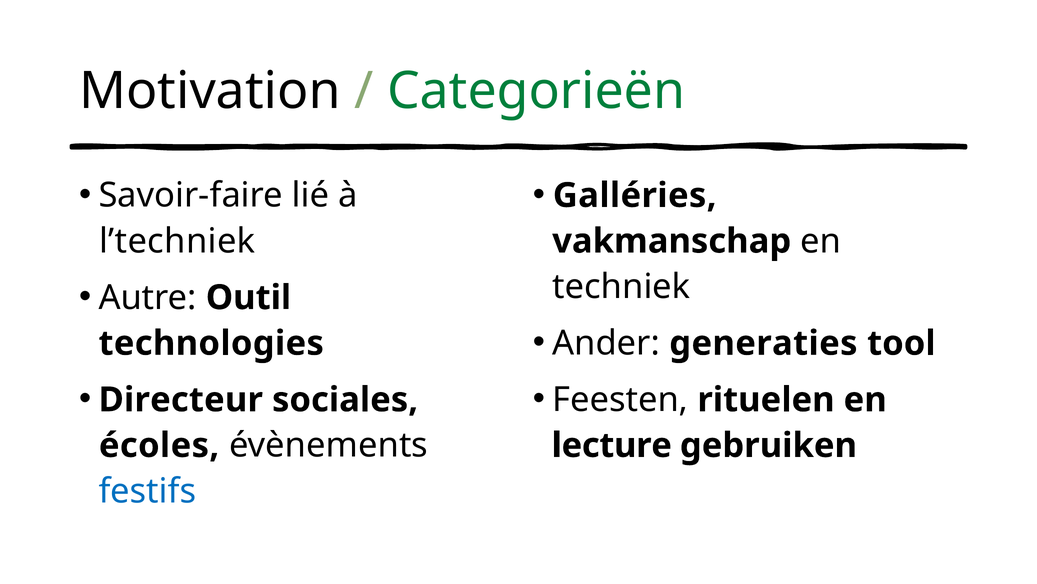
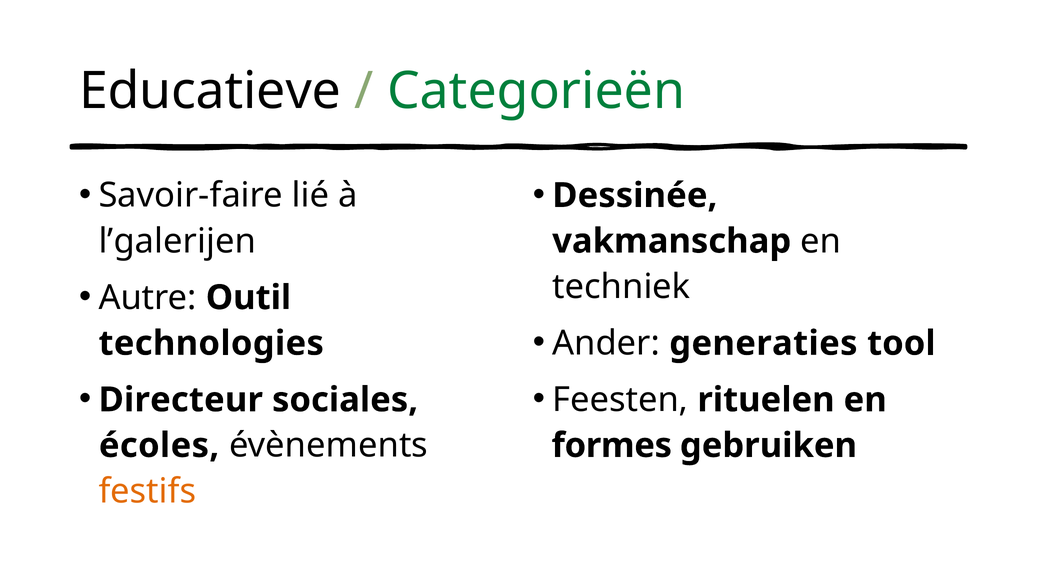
Motivation: Motivation -> Educatieve (210, 91)
Galléries: Galléries -> Dessinée (635, 195)
l’techniek: l’techniek -> l’galerijen (177, 241)
lecture: lecture -> formes (612, 445)
festifs colour: blue -> orange (147, 491)
